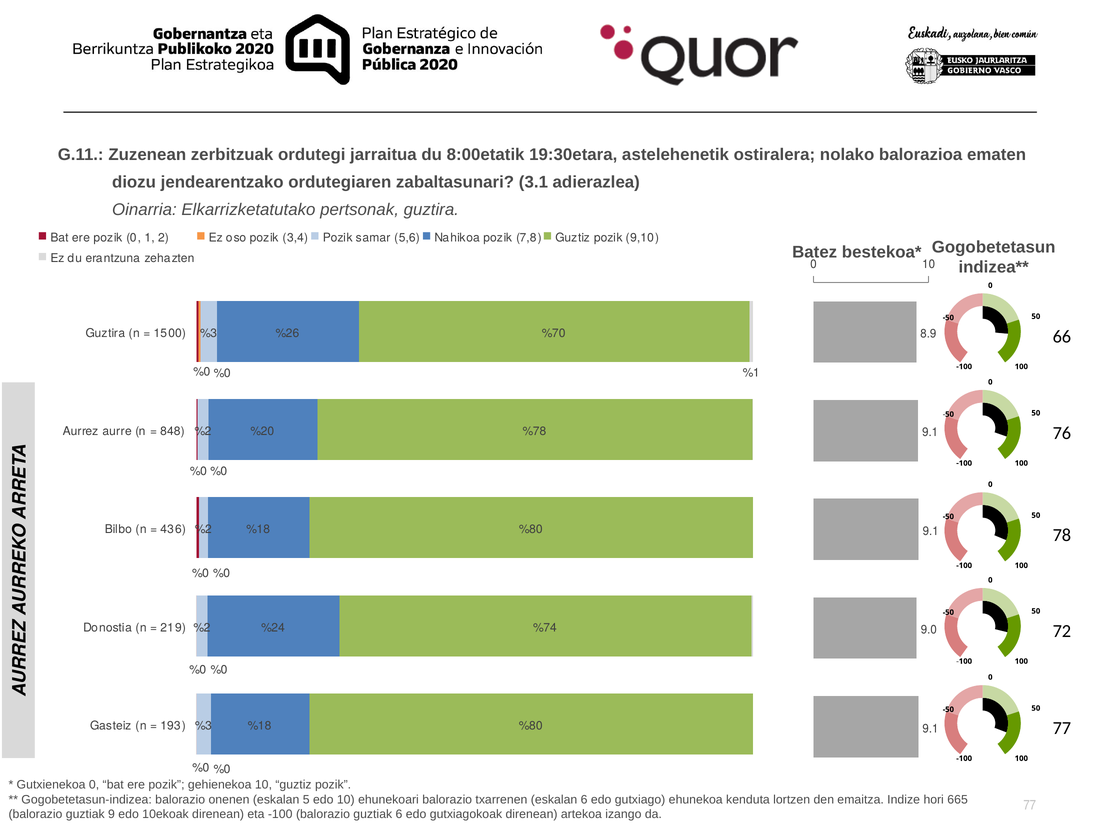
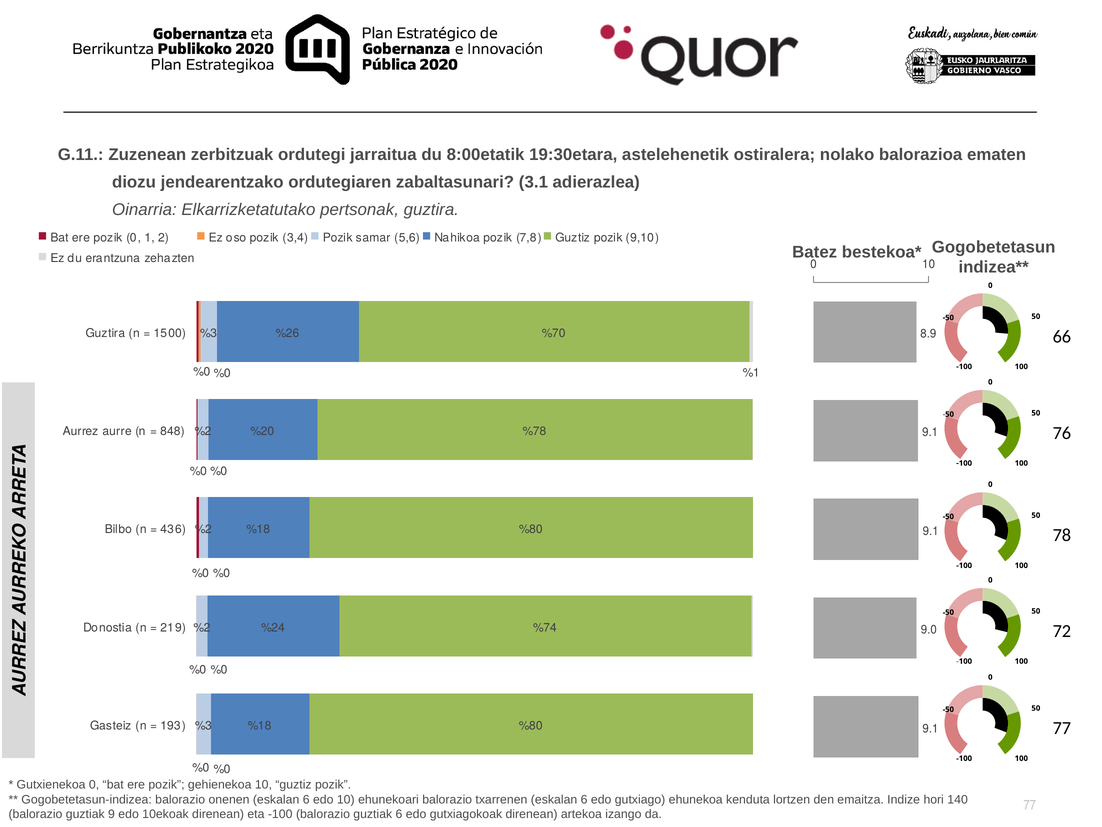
onenen eskalan 5: 5 -> 6 (306, 799)
665: 665 -> 140 (958, 799)
